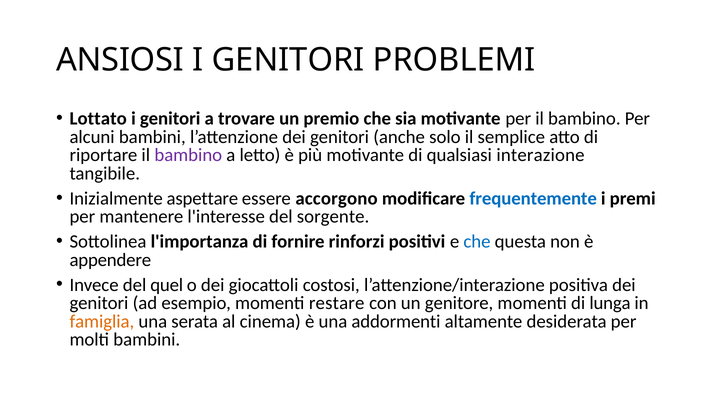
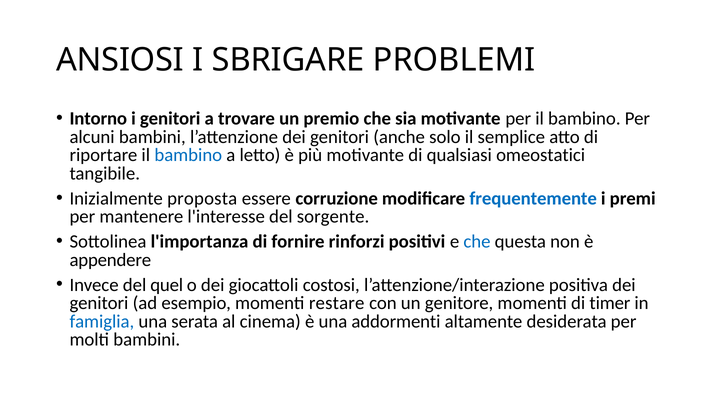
GENITORI: GENITORI -> SBRIGARE (288, 60)
Lottato: Lottato -> Intorno (98, 119)
bambino colour: purple -> blue (188, 155)
interazione: interazione -> omeostatici (541, 155)
aspettare: aspettare -> proposta (202, 199)
accorgono: accorgono -> corruzione (337, 199)
lunga: lunga -> timer (610, 303)
famiglia colour: orange -> blue (102, 322)
